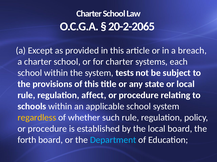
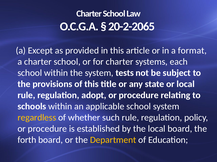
breach: breach -> format (192, 51)
affect: affect -> adopt (94, 96)
Department colour: light blue -> yellow (113, 140)
